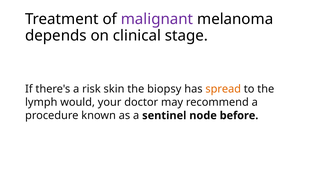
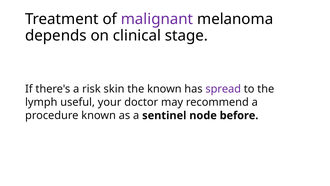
the biopsy: biopsy -> known (164, 89)
spread colour: orange -> purple (223, 89)
would: would -> useful (78, 102)
